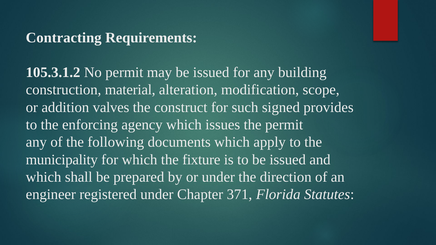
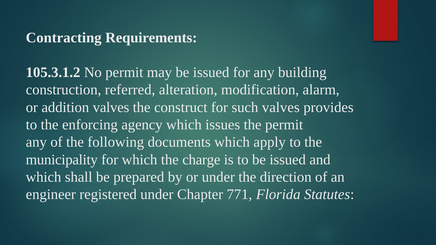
material: material -> referred (130, 90)
scope: scope -> alarm (321, 90)
such signed: signed -> valves (281, 107)
fixture: fixture -> charge (201, 160)
371: 371 -> 771 (239, 195)
